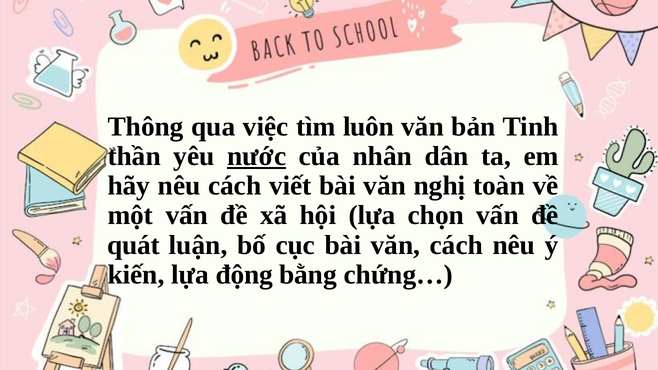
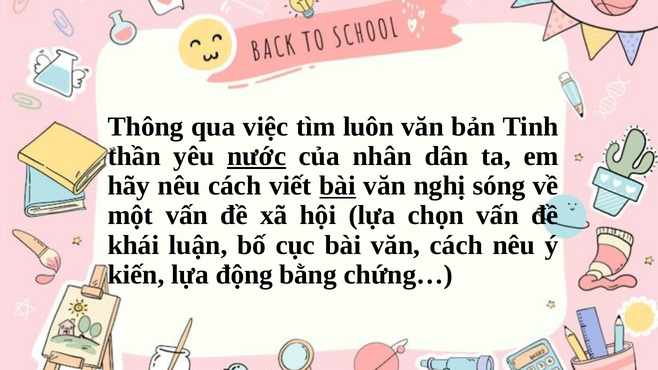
bài underline: none -> present (338, 186)
toàn: toàn -> sóng (499, 186)
quát: quát -> khái (133, 245)
